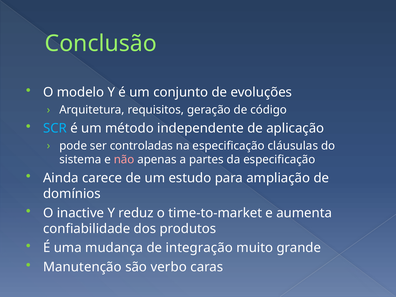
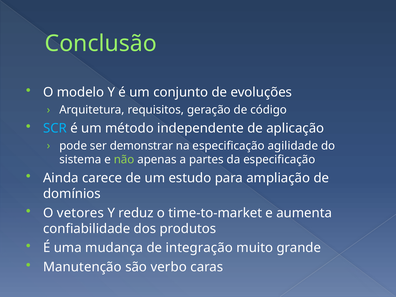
controladas: controladas -> demonstrar (141, 146)
cláusulas: cláusulas -> agilidade (293, 146)
não colour: pink -> light green (124, 160)
inactive: inactive -> vetores (80, 213)
